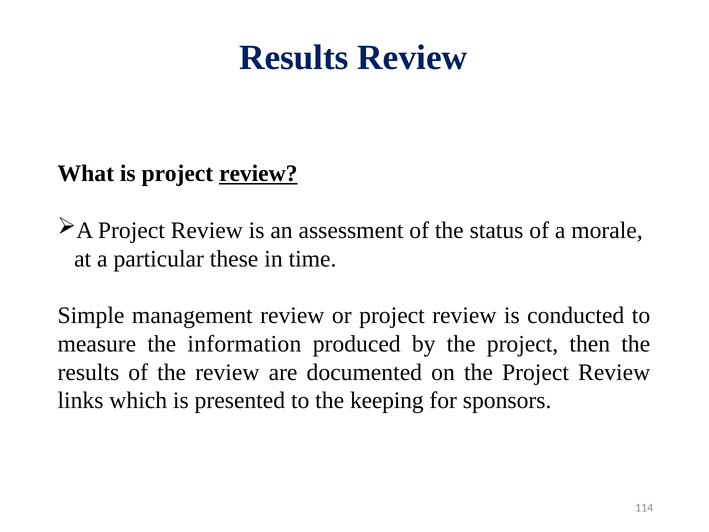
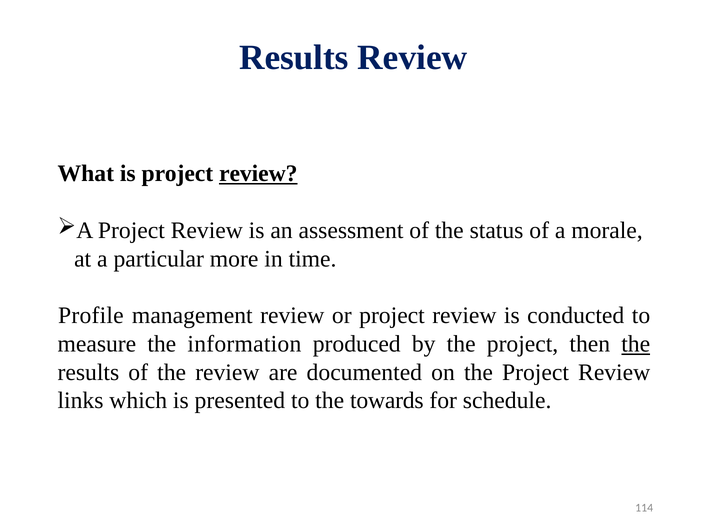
these: these -> more (234, 259)
Simple: Simple -> Profile (91, 315)
the underline: none -> present (636, 344)
keeping: keeping -> towards (387, 400)
sponsors: sponsors -> schedule (507, 400)
